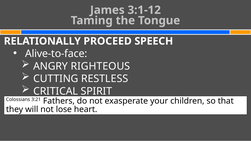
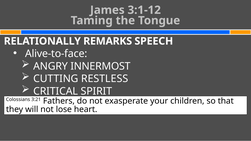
PROCEED: PROCEED -> REMARKS (108, 41)
RIGHTEOUS: RIGHTEOUS -> INNERMOST (101, 66)
